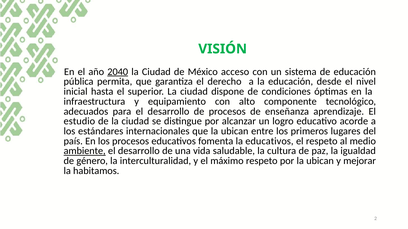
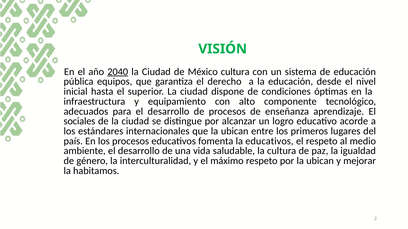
México acceso: acceso -> cultura (235, 72)
permita: permita -> equipos (115, 82)
estudio: estudio -> sociales (79, 121)
ambiente underline: present -> none (85, 151)
